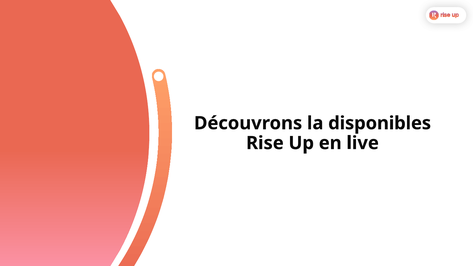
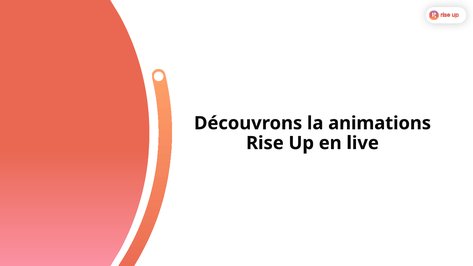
disponibles: disponibles -> animations (380, 123)
